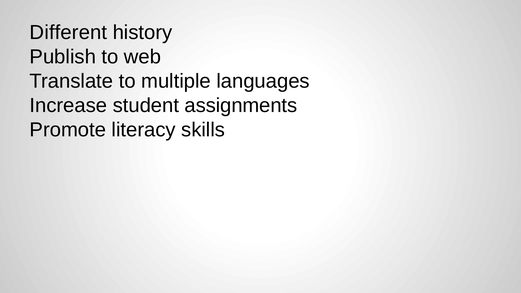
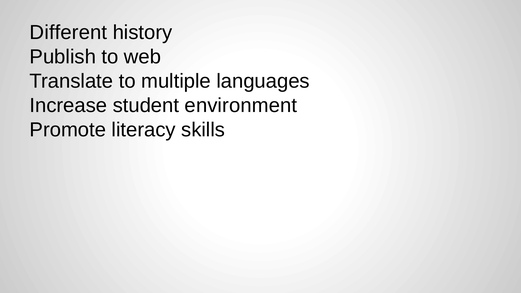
assignments: assignments -> environment (241, 106)
